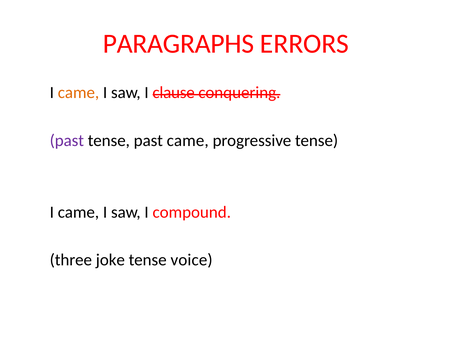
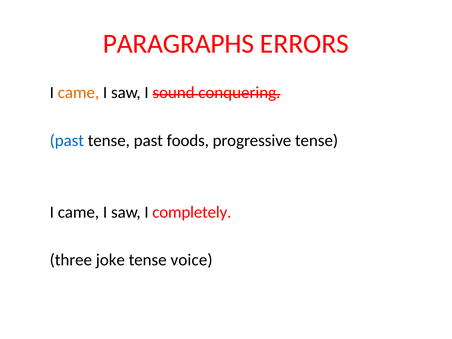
clause: clause -> sound (174, 93)
past colour: purple -> blue (67, 140)
past came: came -> foods (188, 140)
compound: compound -> completely (192, 212)
